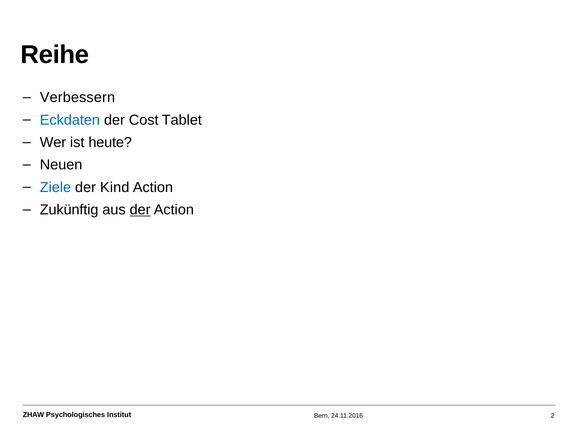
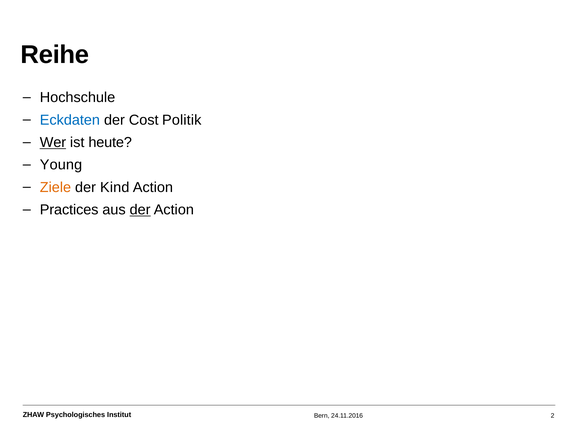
Verbessern: Verbessern -> Hochschule (78, 98)
Tablet: Tablet -> Politik (182, 120)
Wer underline: none -> present (53, 143)
Neuen: Neuen -> Young (61, 165)
Ziele colour: blue -> orange (55, 188)
Zukünftig: Zukünftig -> Practices (69, 210)
